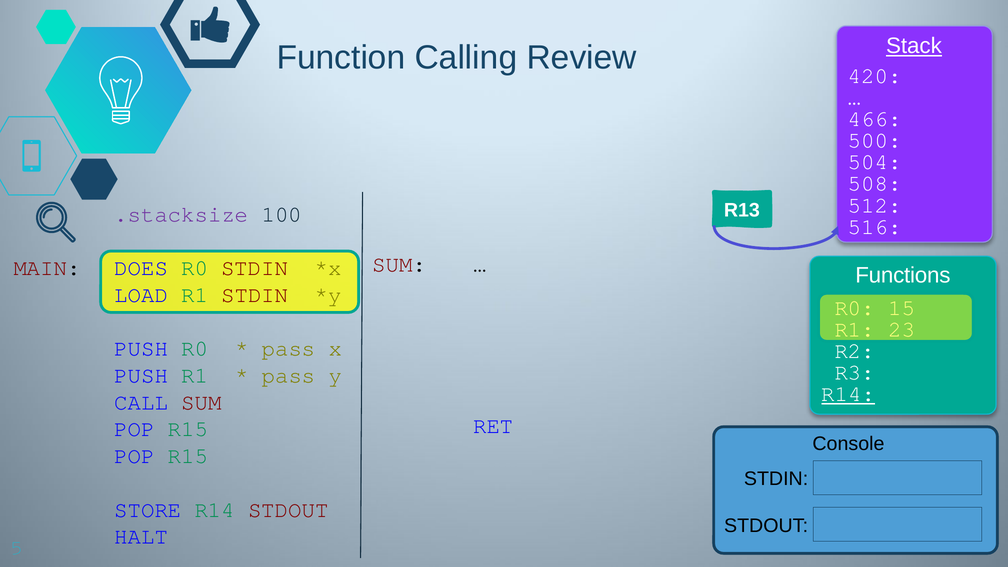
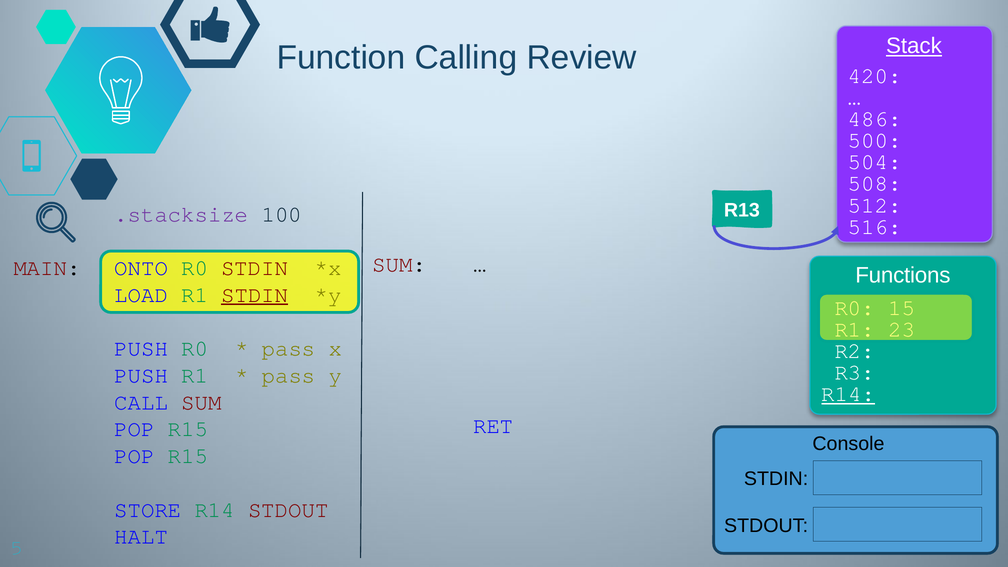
466: 466 -> 486 (875, 119)
DOES: DOES -> ONTO (141, 268)
STDIN underline: none -> present (255, 295)
